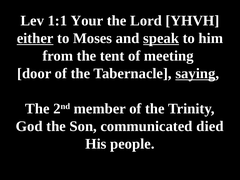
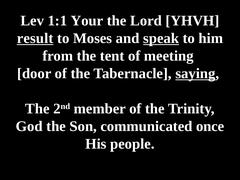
either: either -> result (35, 38)
died: died -> once (210, 126)
